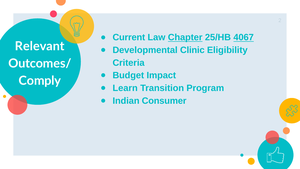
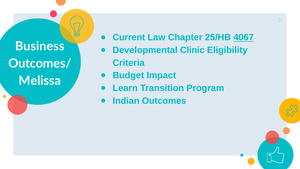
Chapter underline: present -> none (185, 37)
Relevant: Relevant -> Business (40, 46)
Comply: Comply -> Melissa (40, 81)
Consumer: Consumer -> Outcomes (164, 101)
